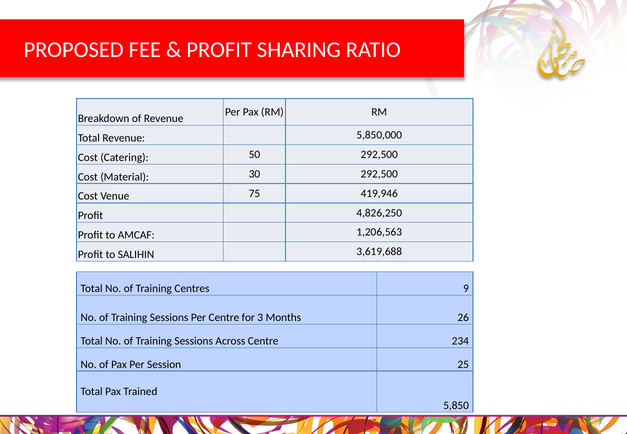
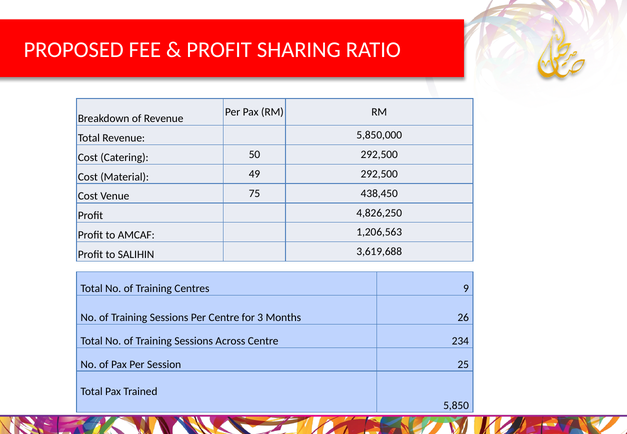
30: 30 -> 49 (254, 174)
419,946: 419,946 -> 438,450 (379, 193)
